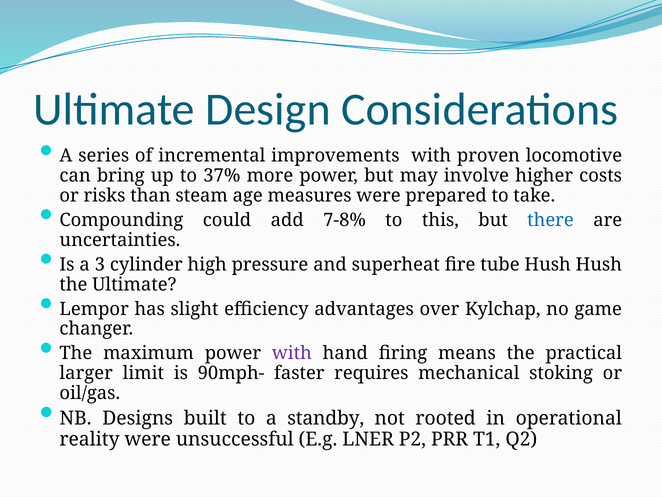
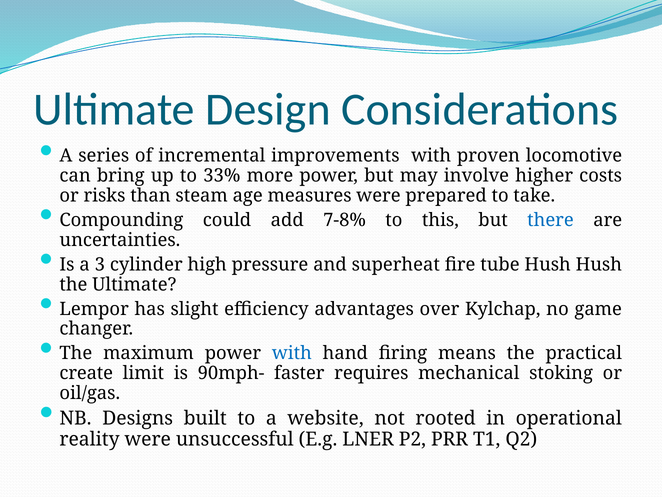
37%: 37% -> 33% (222, 176)
with colour: purple -> blue (292, 353)
larger: larger -> create (86, 373)
standby: standby -> website (326, 418)
